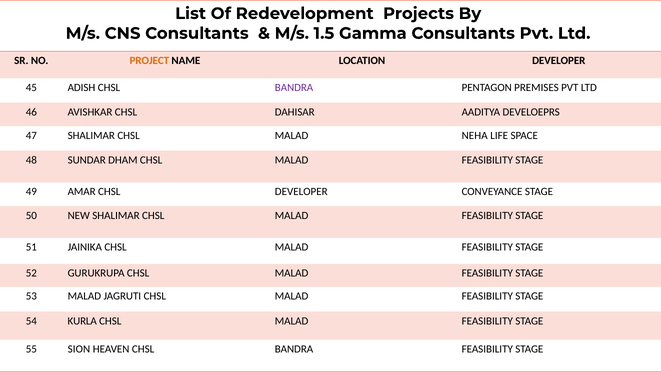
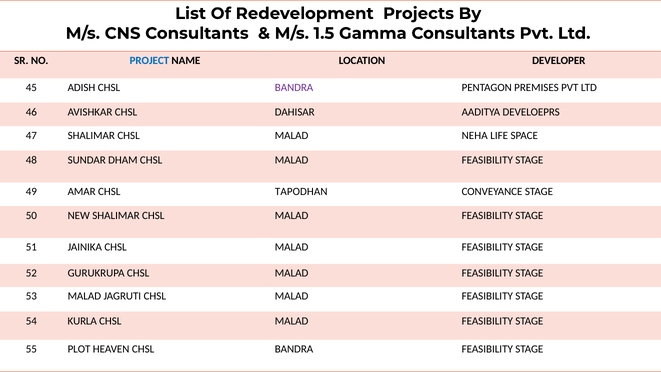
PROJECT colour: orange -> blue (149, 61)
CHSL DEVELOPER: DEVELOPER -> TAPODHAN (301, 192)
SION: SION -> PLOT (79, 349)
